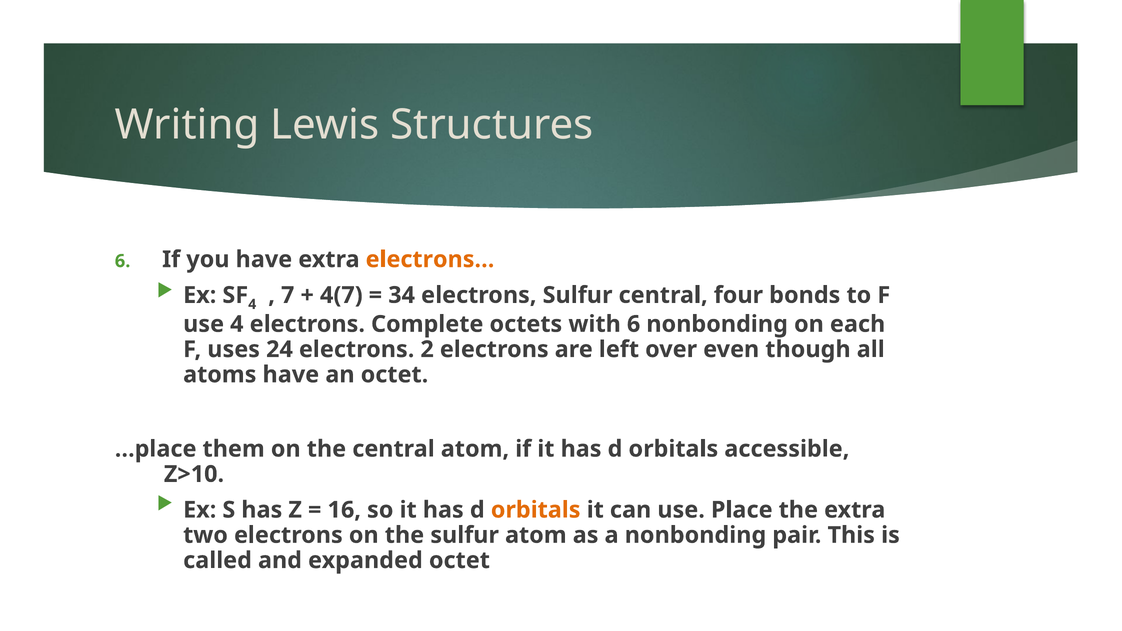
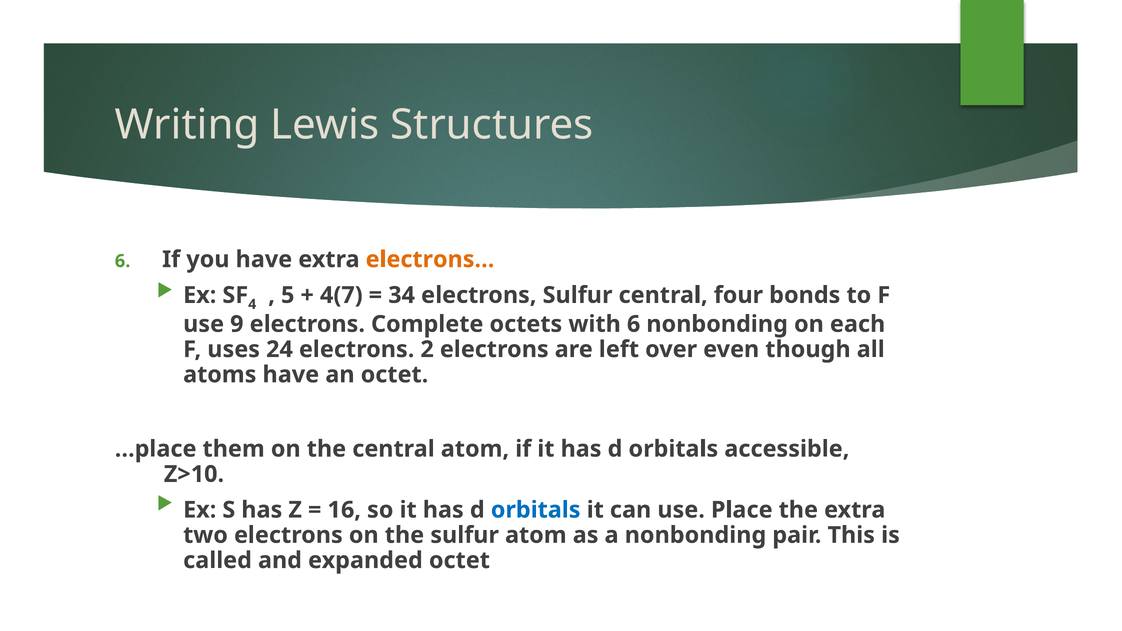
7: 7 -> 5 (288, 295)
use 4: 4 -> 9 (237, 324)
orbitals colour: orange -> blue (536, 510)
